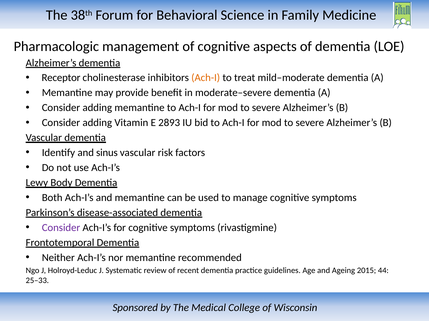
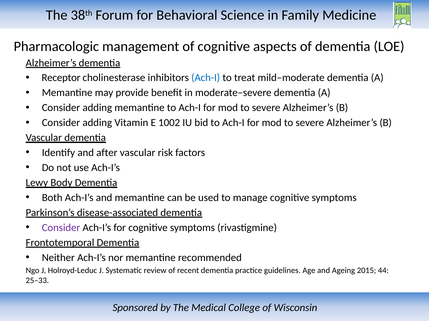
Ach-I colour: orange -> blue (206, 78)
2893: 2893 -> 1002 (169, 123)
sinus: sinus -> after (107, 153)
